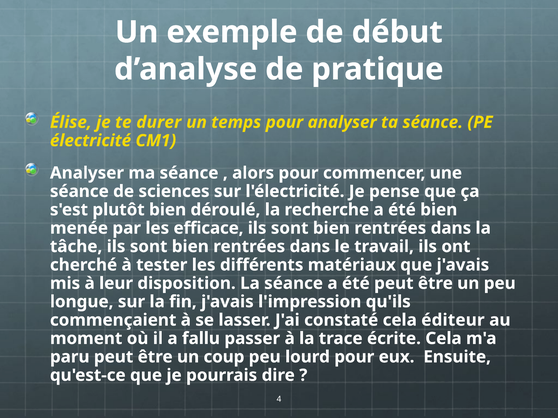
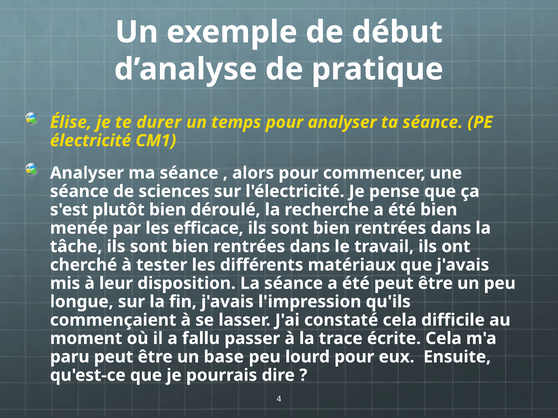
éditeur: éditeur -> difficile (453, 320)
coup: coup -> base (224, 357)
